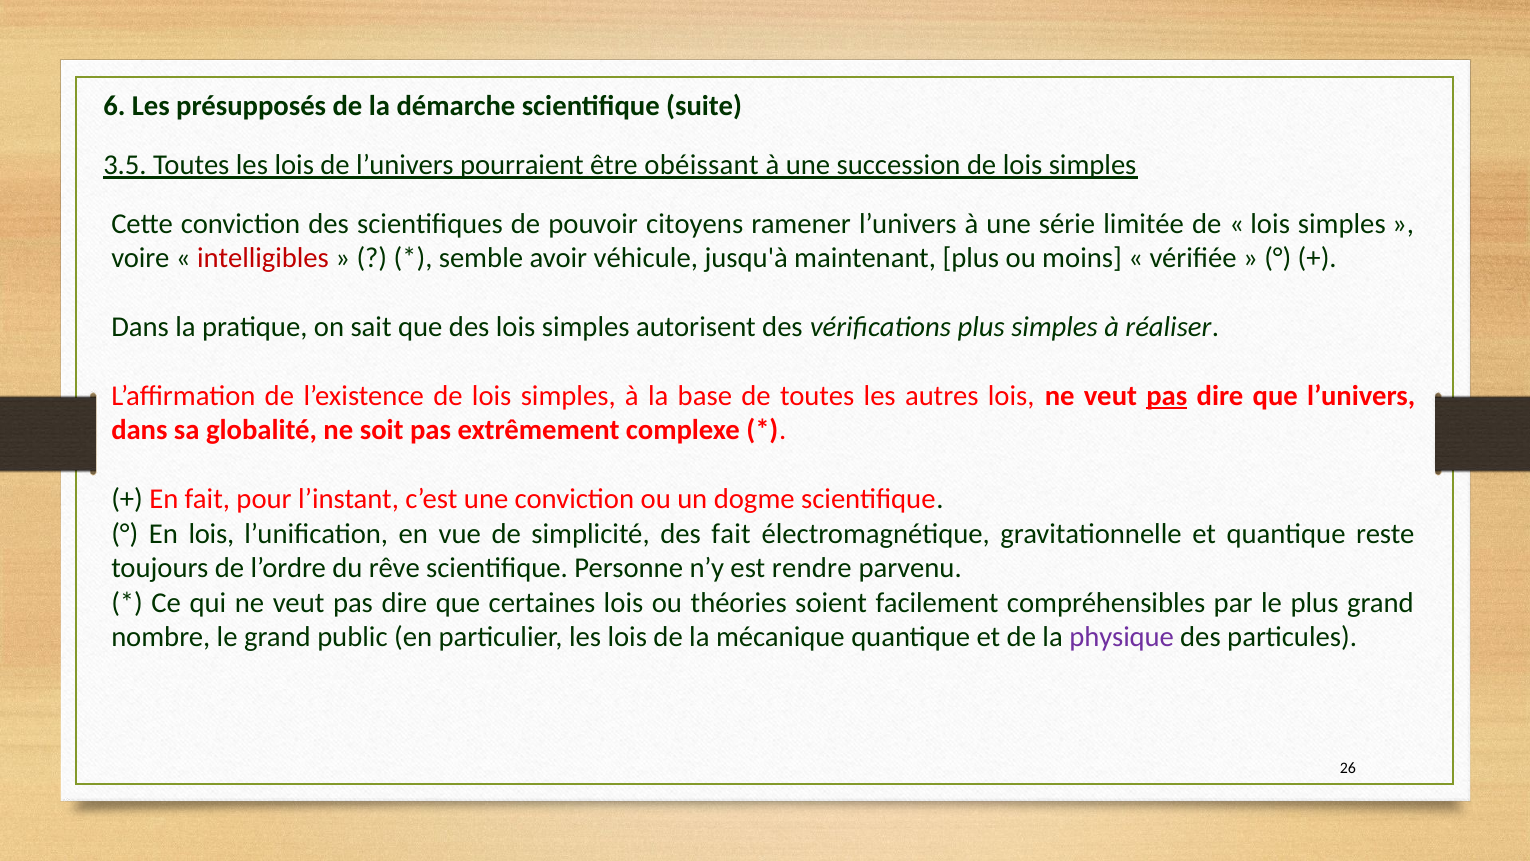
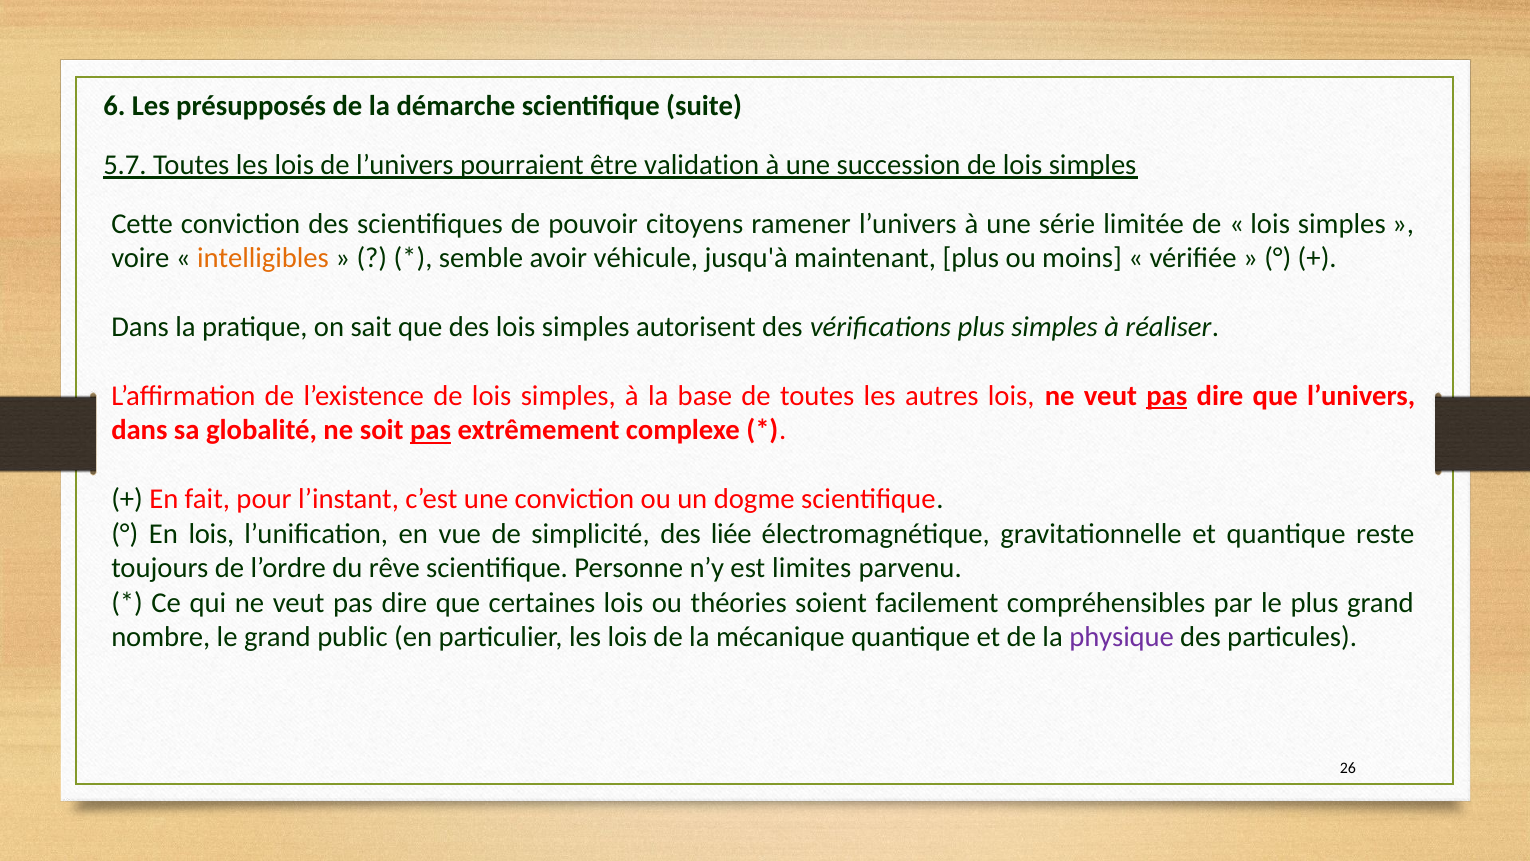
3.5: 3.5 -> 5.7 (125, 165)
obéissant: obéissant -> validation (702, 165)
intelligibles colour: red -> orange (263, 258)
pas underline: none -> present (431, 430)
des fait: fait -> liée (731, 533)
rendre: rendre -> limites (812, 568)
